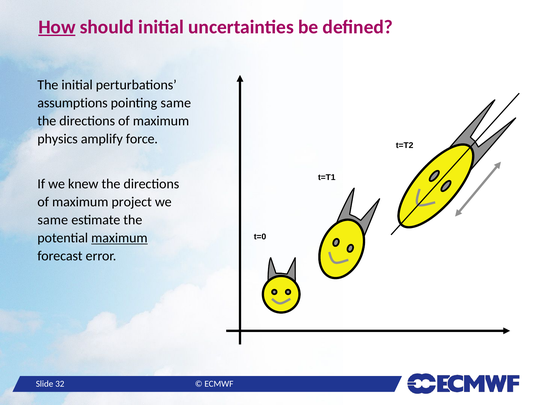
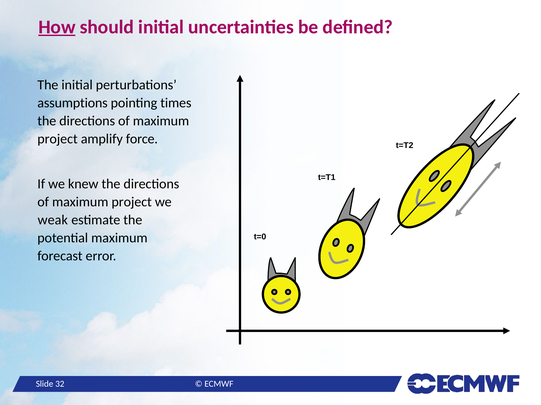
pointing same: same -> times (176, 103)
physics: physics -> project (58, 139)
same: same -> weak (53, 220)
maximum underline: present -> none (119, 238)
